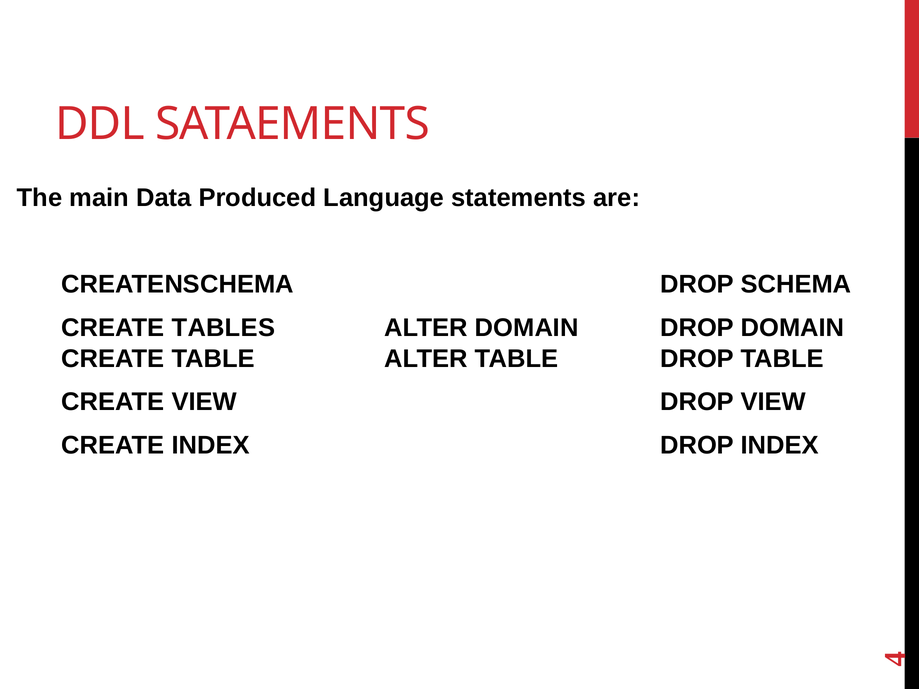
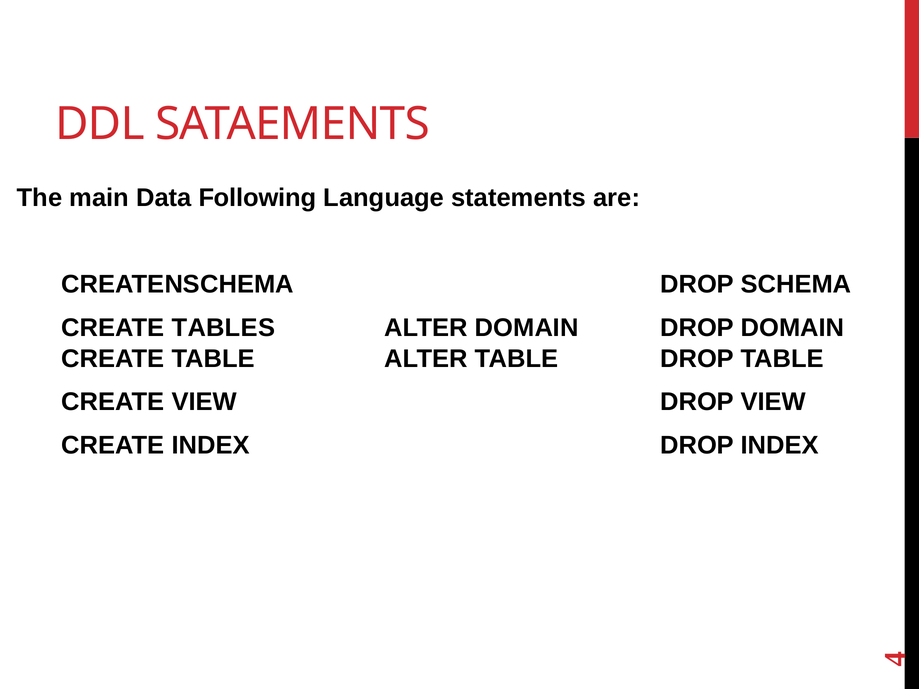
Produced: Produced -> Following (257, 198)
